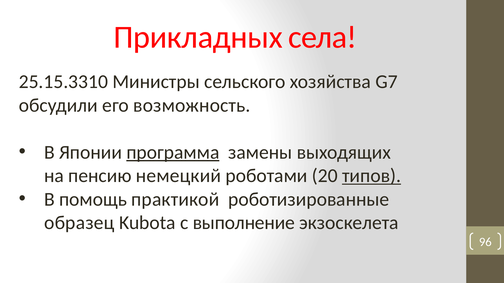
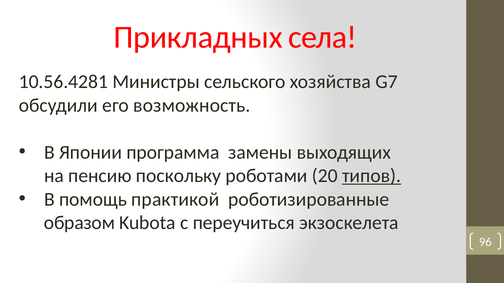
25.15.3310: 25.15.3310 -> 10.56.4281 (63, 82)
программа underline: present -> none (173, 153)
немецкий: немецкий -> поскольку (179, 176)
образец: образец -> образом (79, 223)
выполнение: выполнение -> переучиться (244, 223)
